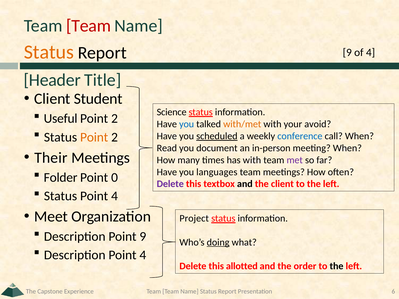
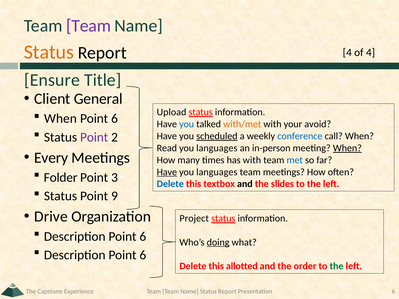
Team colour: red -> purple (89, 26)
9: 9 -> 4 (347, 52)
Header: Header -> Ensure (52, 80)
Student: Student -> General (98, 99)
Science: Science -> Upload (172, 112)
Useful: Useful -> When (60, 119)
2: 2 -> 6 (115, 119)
Point colour: orange -> purple (94, 137)
document: document -> languages (217, 148)
When underline: none -> present (347, 148)
Their: Their -> Every (51, 158)
met colour: purple -> blue (295, 160)
Have underline: none -> present (167, 172)
0: 0 -> 3 (115, 178)
Delete colour: purple -> blue (170, 184)
the client: client -> slides (282, 184)
Status Point 4: 4 -> 9 (115, 196)
Meet: Meet -> Drive (51, 217)
9: 9 -> 6 (143, 237)
4: 4 -> 6 (143, 255)
the colour: black -> green (337, 266)
